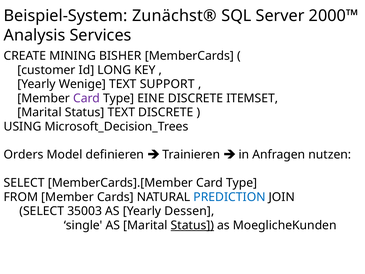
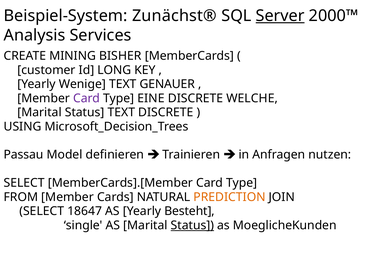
Server underline: none -> present (280, 16)
SUPPORT: SUPPORT -> GENAUER (167, 84)
ITEMSET: ITEMSET -> WELCHE (252, 98)
Orders: Orders -> Passau (24, 155)
PREDICTION colour: blue -> orange (230, 197)
35003: 35003 -> 18647 (85, 211)
Dessen: Dessen -> Besteht (190, 211)
